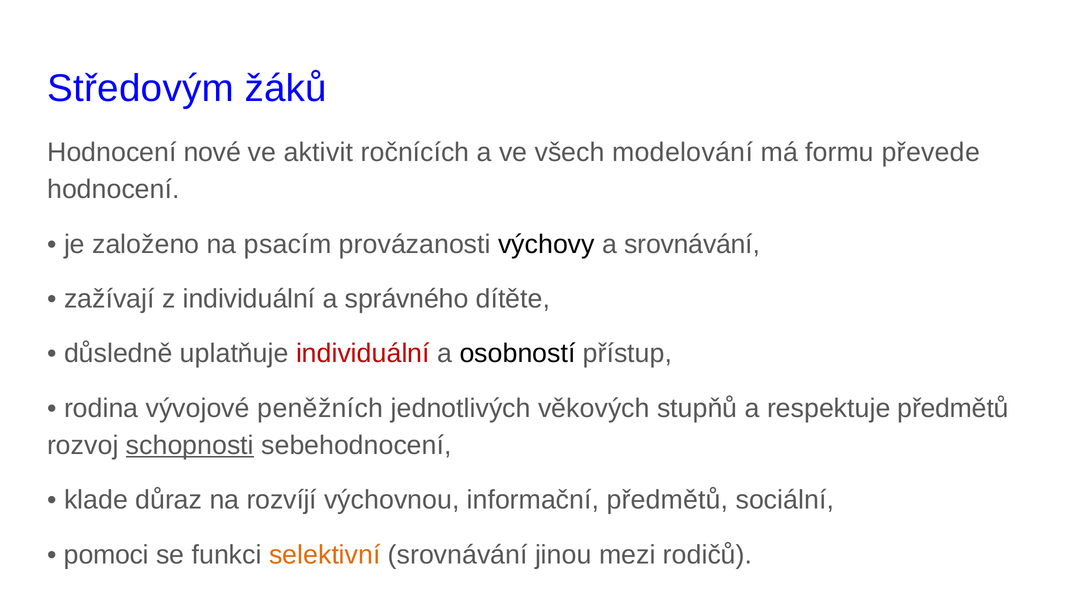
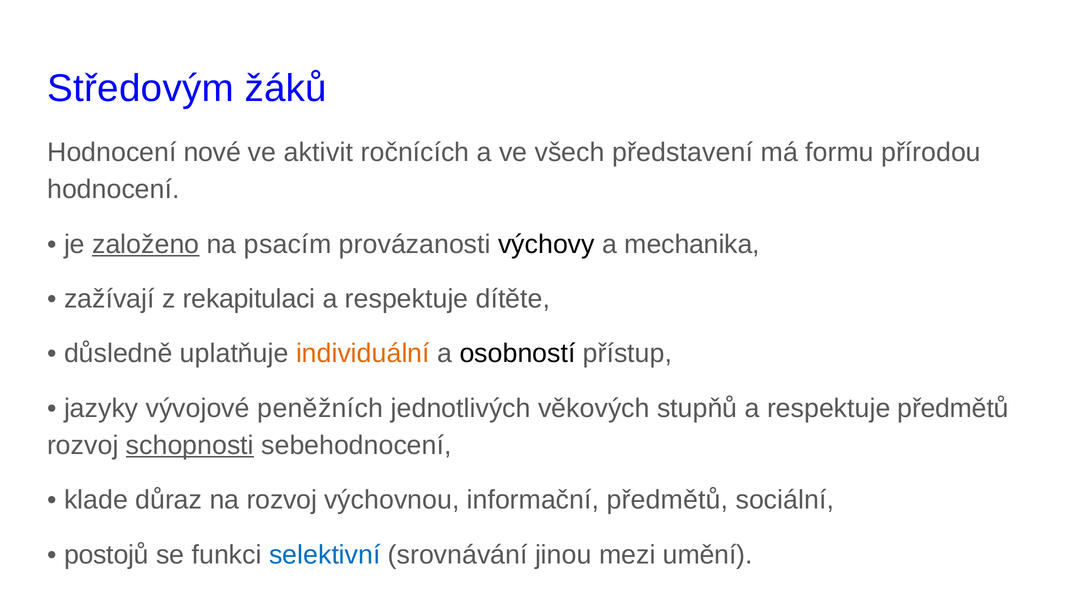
modelování: modelování -> představení (683, 153)
převede: převede -> přírodou (931, 153)
založeno underline: none -> present (146, 244)
a srovnávání: srovnávání -> mechanika (692, 244)
z individuální: individuální -> rekapitulaci (249, 299)
správného: správného -> respektuje (407, 299)
individuální colour: red -> orange (363, 354)
rodina: rodina -> jazyky (101, 409)
na rozvíjí: rozvíjí -> rozvoj (282, 500)
pomoci: pomoci -> postojů (106, 555)
selektivní colour: orange -> blue (325, 555)
rodičů: rodičů -> umění (708, 555)
